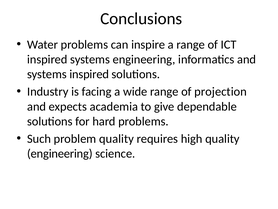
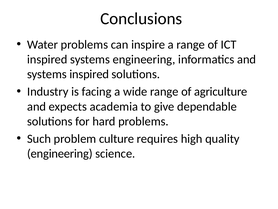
projection: projection -> agriculture (221, 91)
problem quality: quality -> culture (117, 138)
